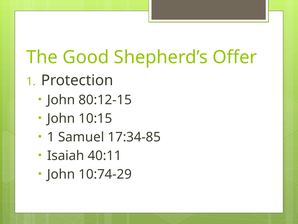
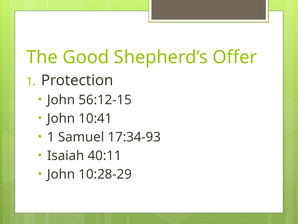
80:12-15: 80:12-15 -> 56:12-15 (105, 100)
10:15: 10:15 -> 10:41 (95, 118)
17:34-85: 17:34-85 -> 17:34-93 (134, 137)
10:74-29: 10:74-29 -> 10:28-29 (105, 174)
